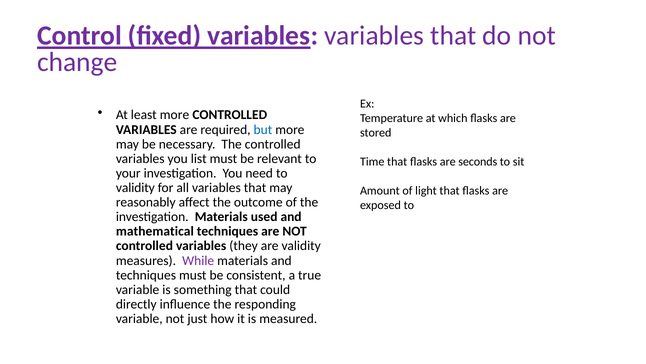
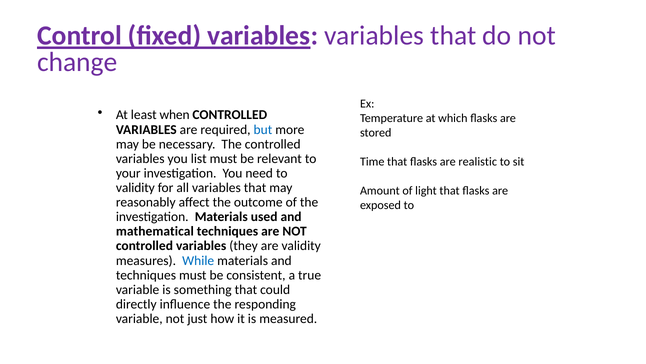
least more: more -> when (175, 115)
seconds: seconds -> realistic (478, 161)
While colour: purple -> blue (198, 260)
